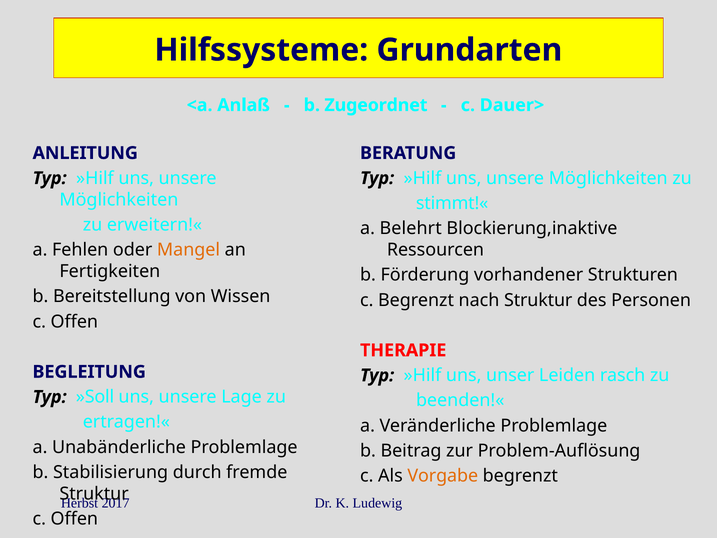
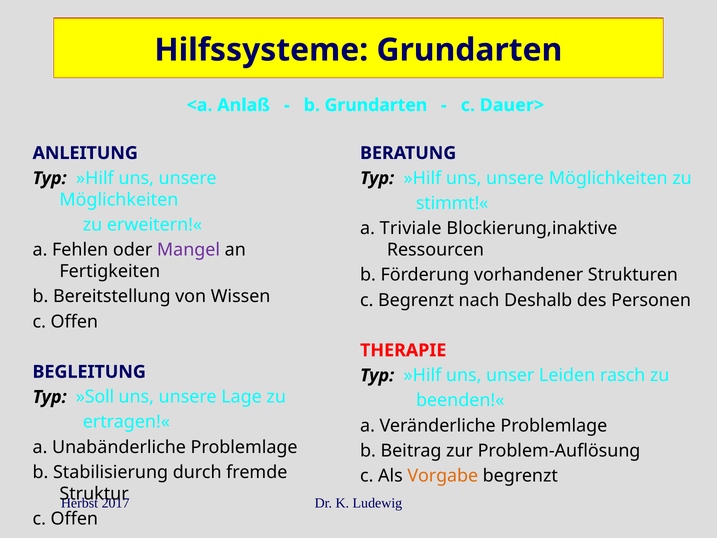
b Zugeordnet: Zugeordnet -> Grundarten (376, 105)
Belehrt: Belehrt -> Triviale (411, 228)
Mangel colour: orange -> purple (189, 250)
nach Struktur: Struktur -> Deshalb (538, 300)
